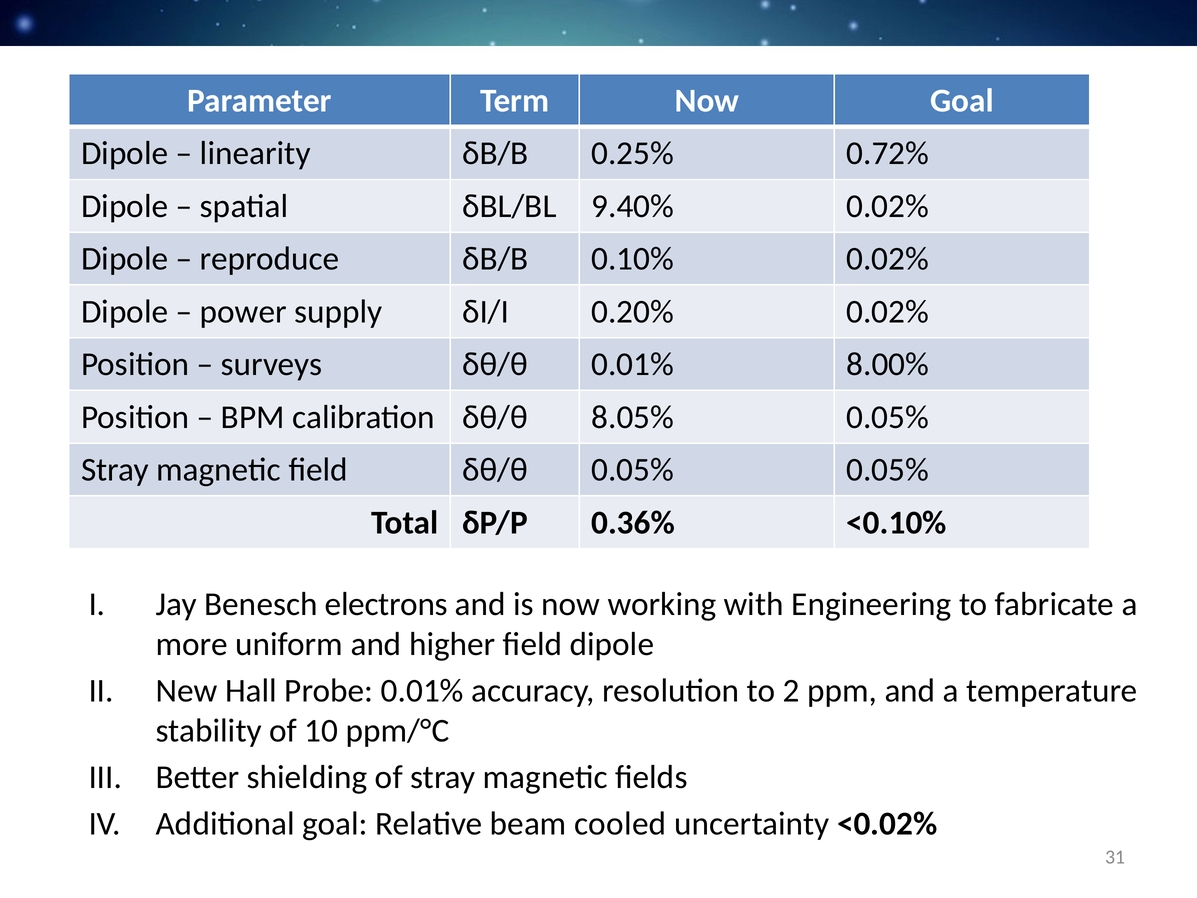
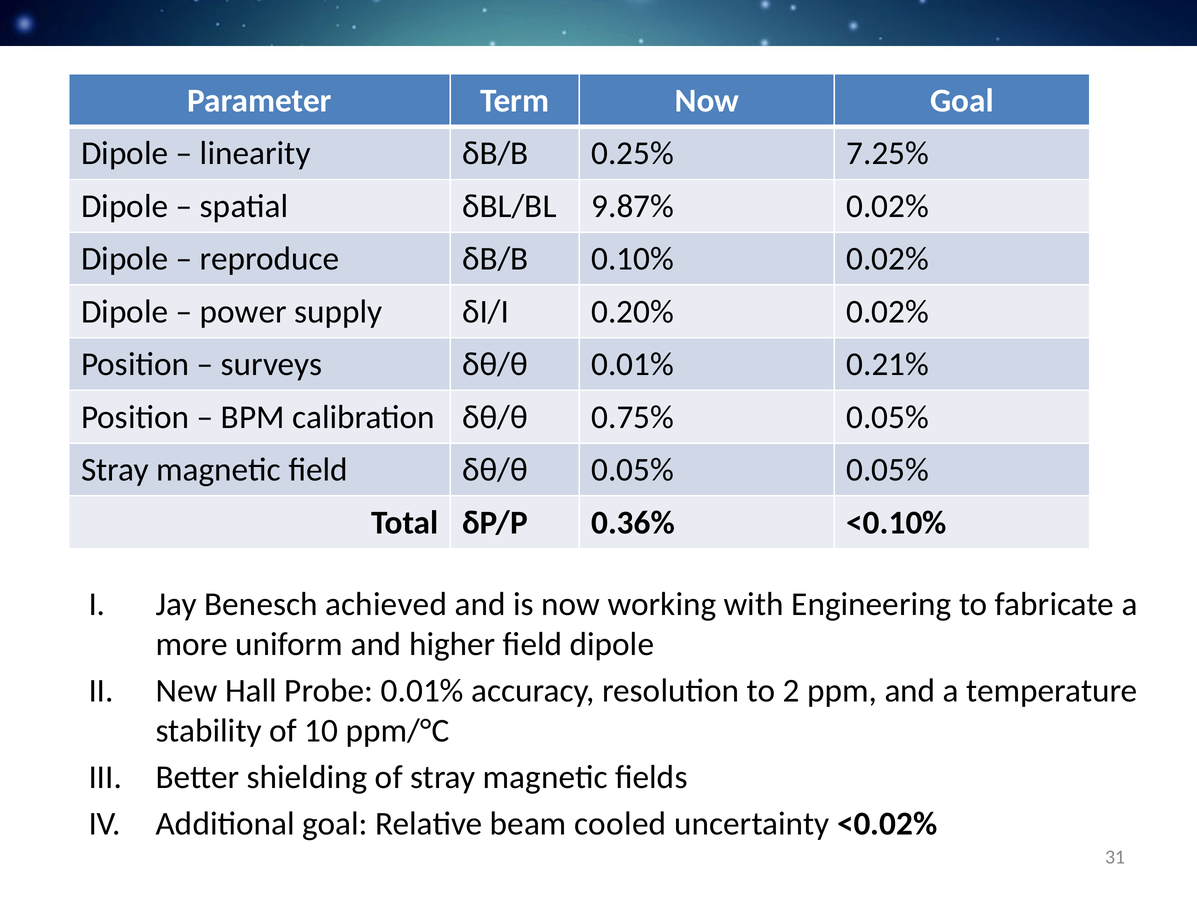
0.72%: 0.72% -> 7.25% (888, 153)
9.40%: 9.40% -> 9.87% (633, 206)
8.00%: 8.00% -> 0.21% (888, 364)
8.05%: 8.05% -> 0.75% (633, 417)
electrons: electrons -> achieved (386, 604)
